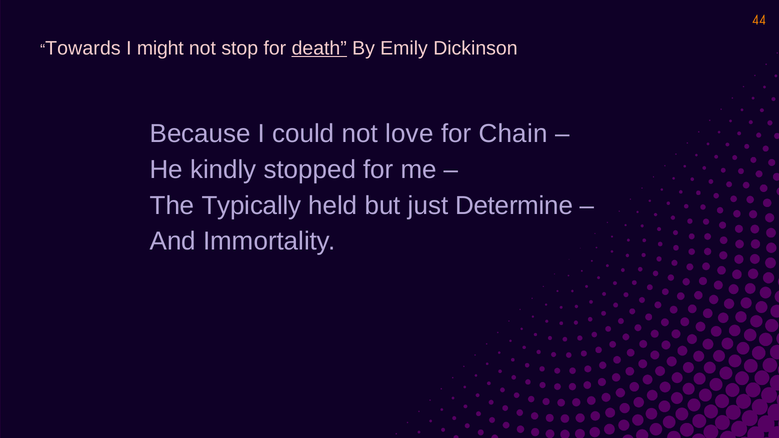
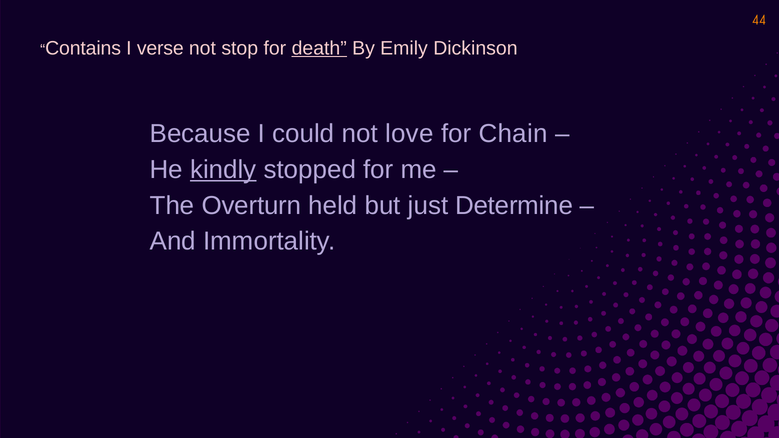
Towards: Towards -> Contains (83, 48)
might: might -> verse (160, 48)
kindly underline: none -> present (223, 170)
Typically: Typically -> Overturn (251, 206)
